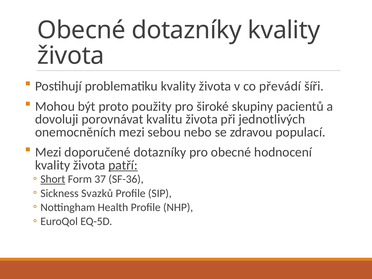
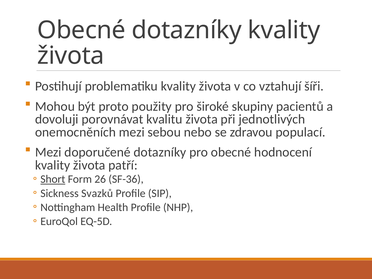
převádí: převádí -> vztahují (280, 86)
patří underline: present -> none (123, 165)
37: 37 -> 26 (100, 179)
